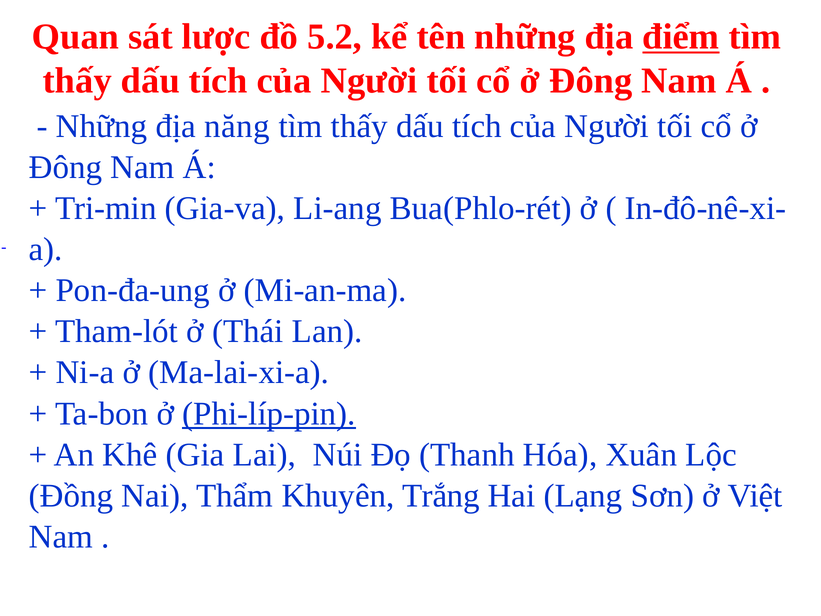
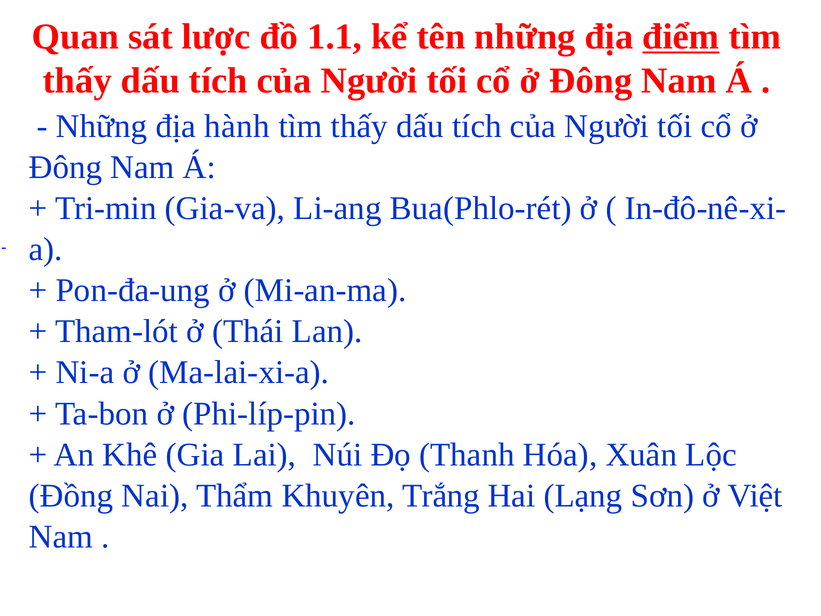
5.2: 5.2 -> 1.1 (335, 37)
năng: năng -> hành (237, 126)
Phi-líp-pin underline: present -> none (269, 413)
